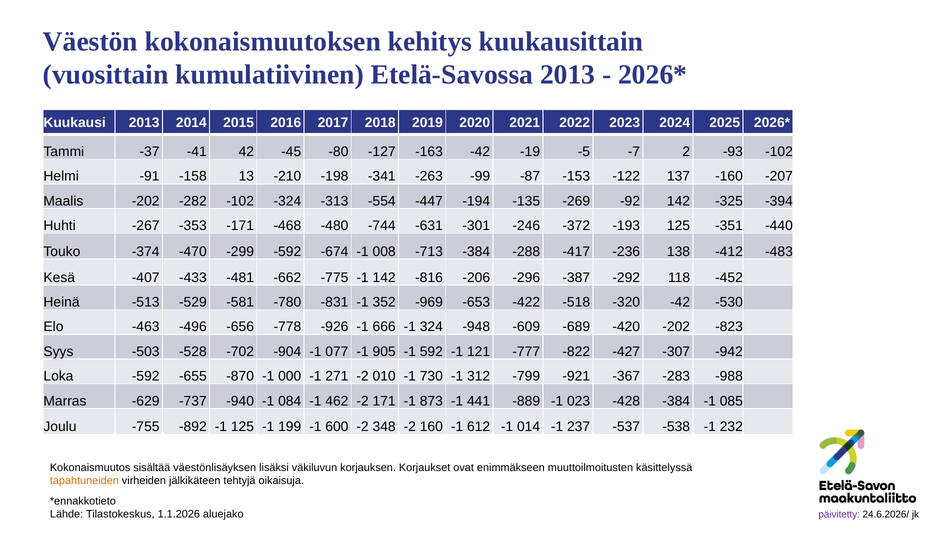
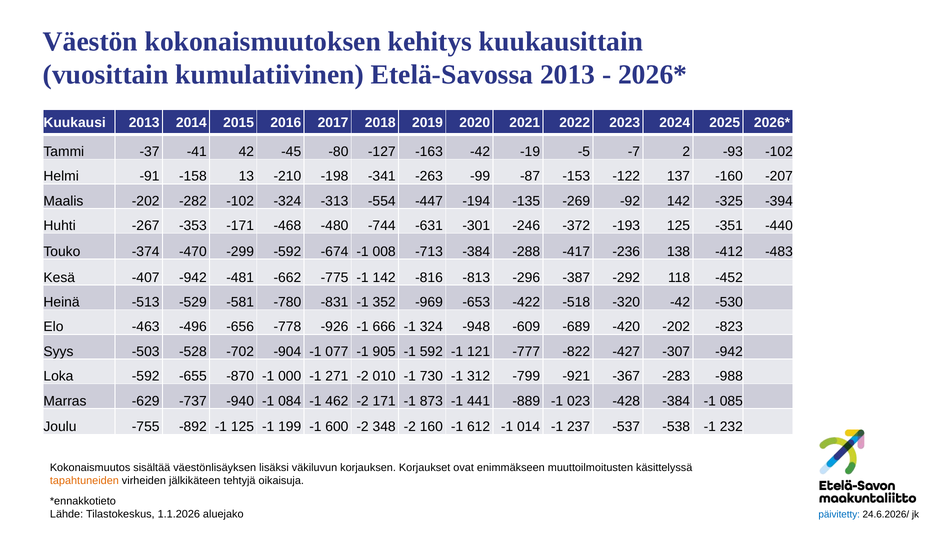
-407 -433: -433 -> -942 (193, 278)
-206: -206 -> -813 (476, 278)
päivitetty colour: purple -> blue (839, 515)
